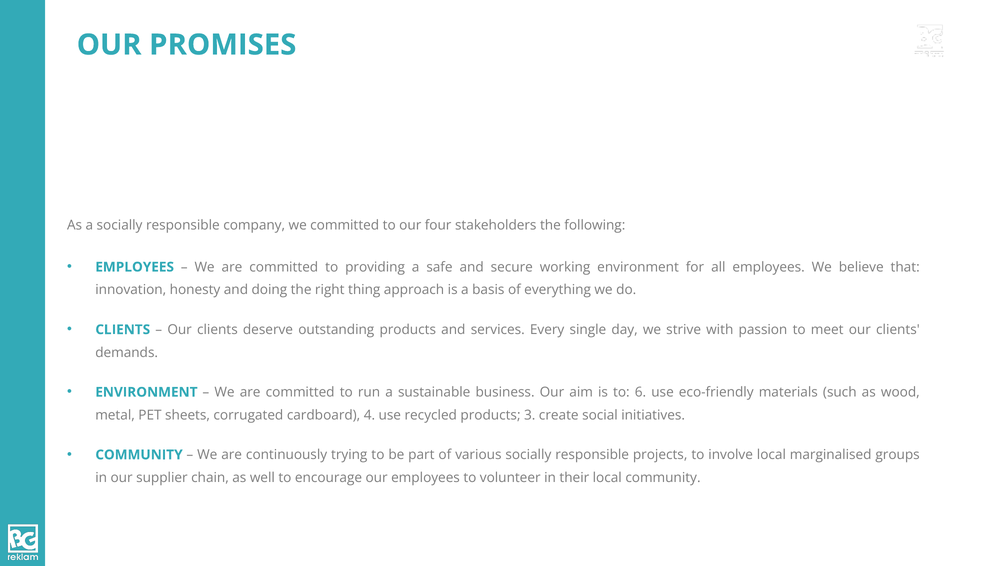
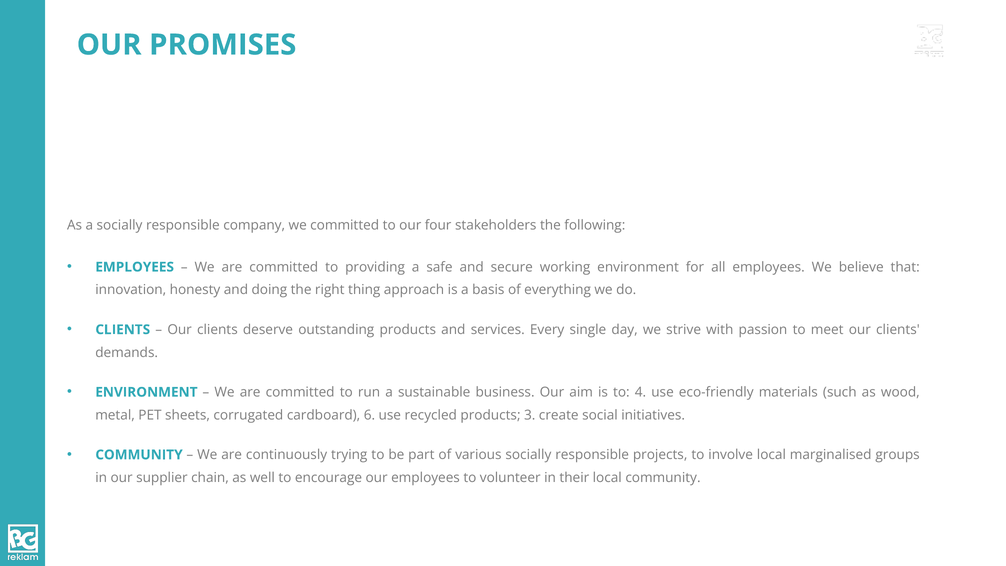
6: 6 -> 4 (641, 392)
4: 4 -> 6 (369, 415)
